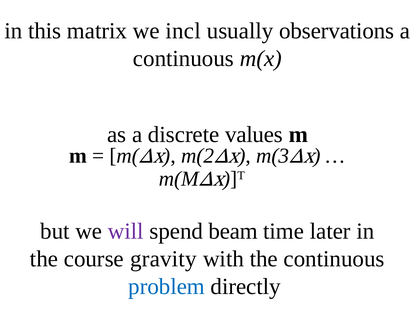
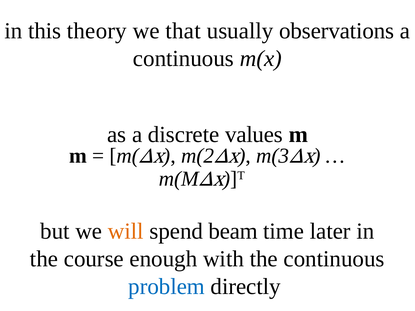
matrix: matrix -> theory (97, 31)
incl: incl -> that (183, 31)
will colour: purple -> orange (126, 232)
gravity: gravity -> enough (163, 259)
